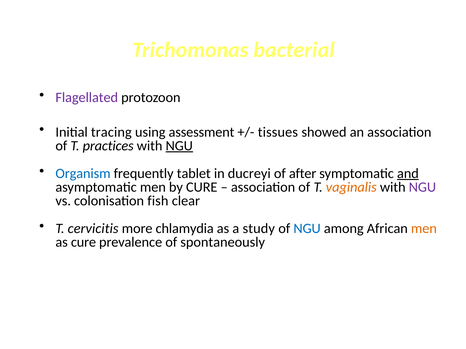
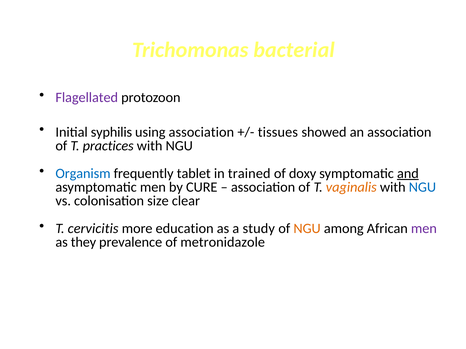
tracing: tracing -> syphilis (111, 132)
using assessment: assessment -> association (201, 132)
NGU underline: present -> none (179, 146)
ducreyi: ducreyi -> trained (249, 174)
after: after -> doxy (303, 174)
NGU colour: purple -> blue (422, 187)
fish: fish -> size (158, 201)
chlamydia: chlamydia -> education (185, 229)
NGU colour: blue -> orange (307, 229)
men colour: orange -> purple (424, 229)
as cure: cure -> they (83, 242)
spontaneously: spontaneously -> metronidazole (223, 242)
